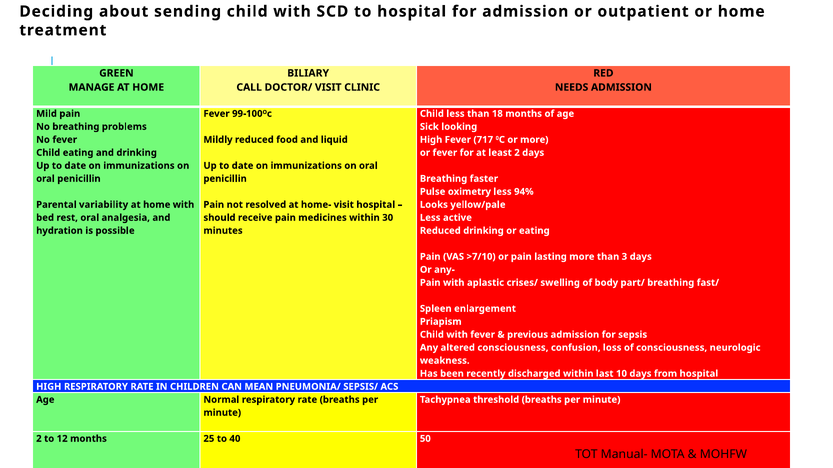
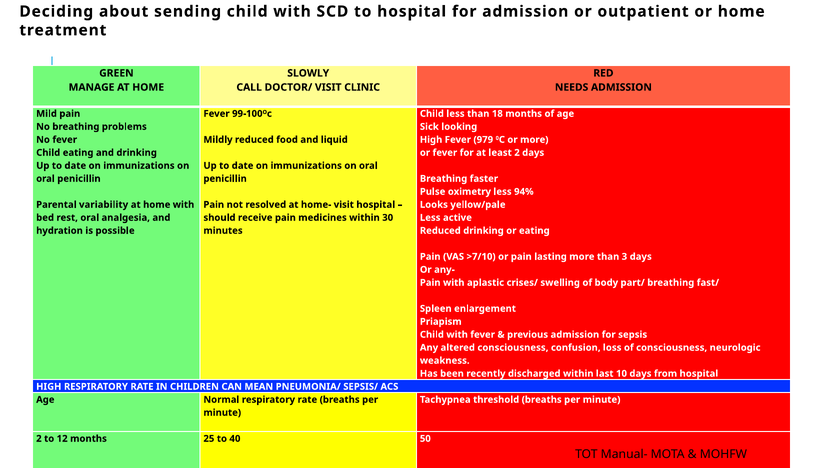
BILIARY: BILIARY -> SLOWLY (308, 73)
717: 717 -> 979 (483, 140)
